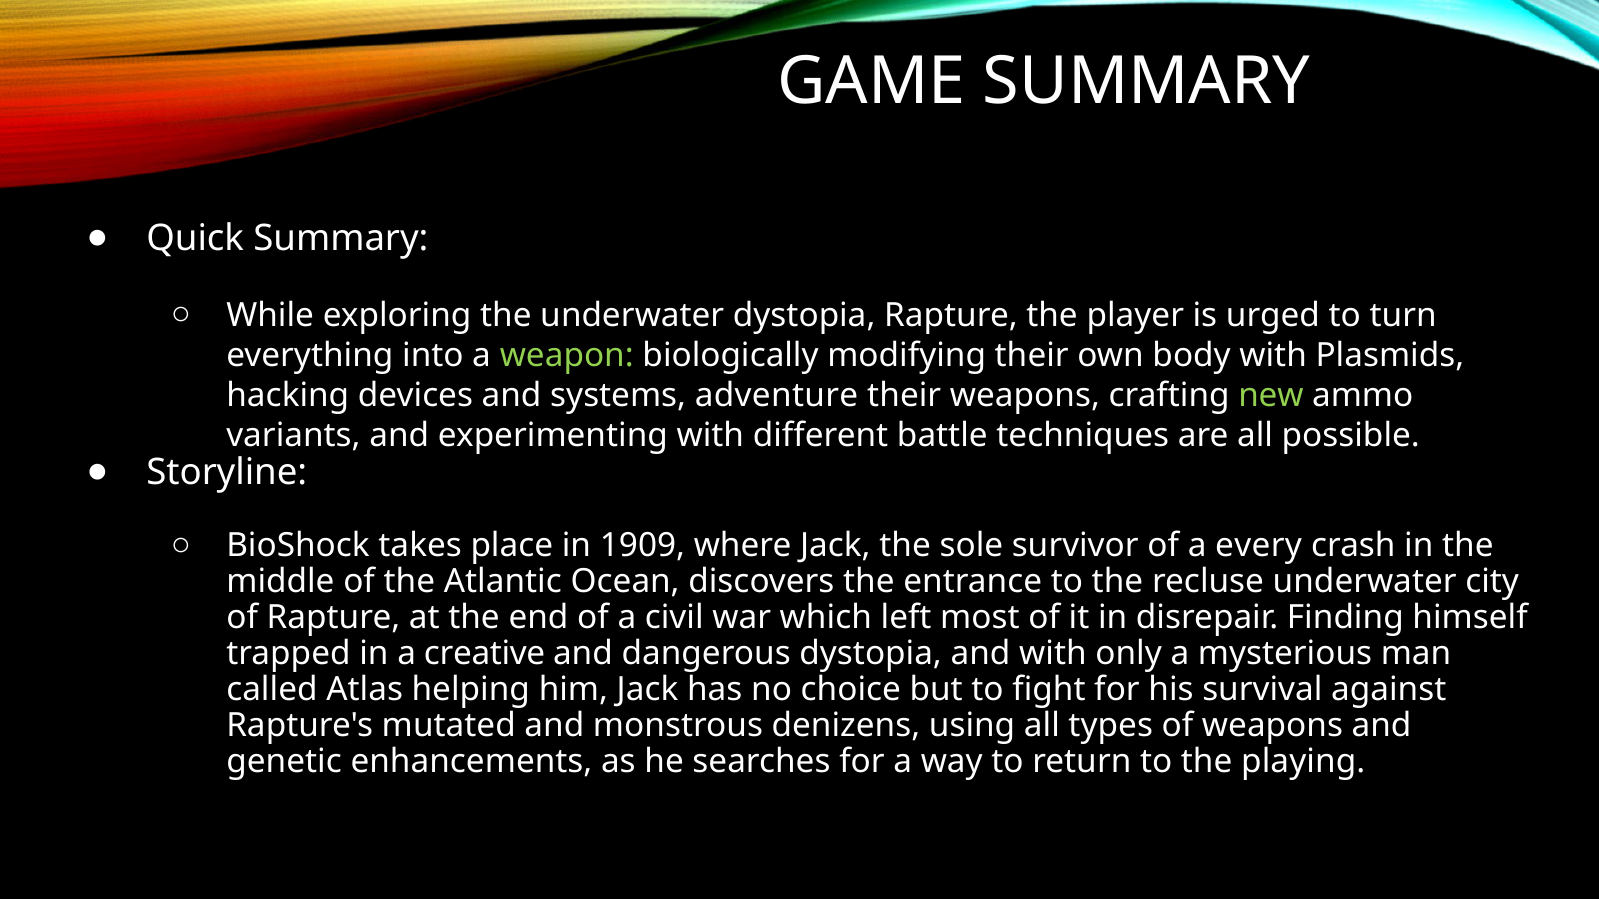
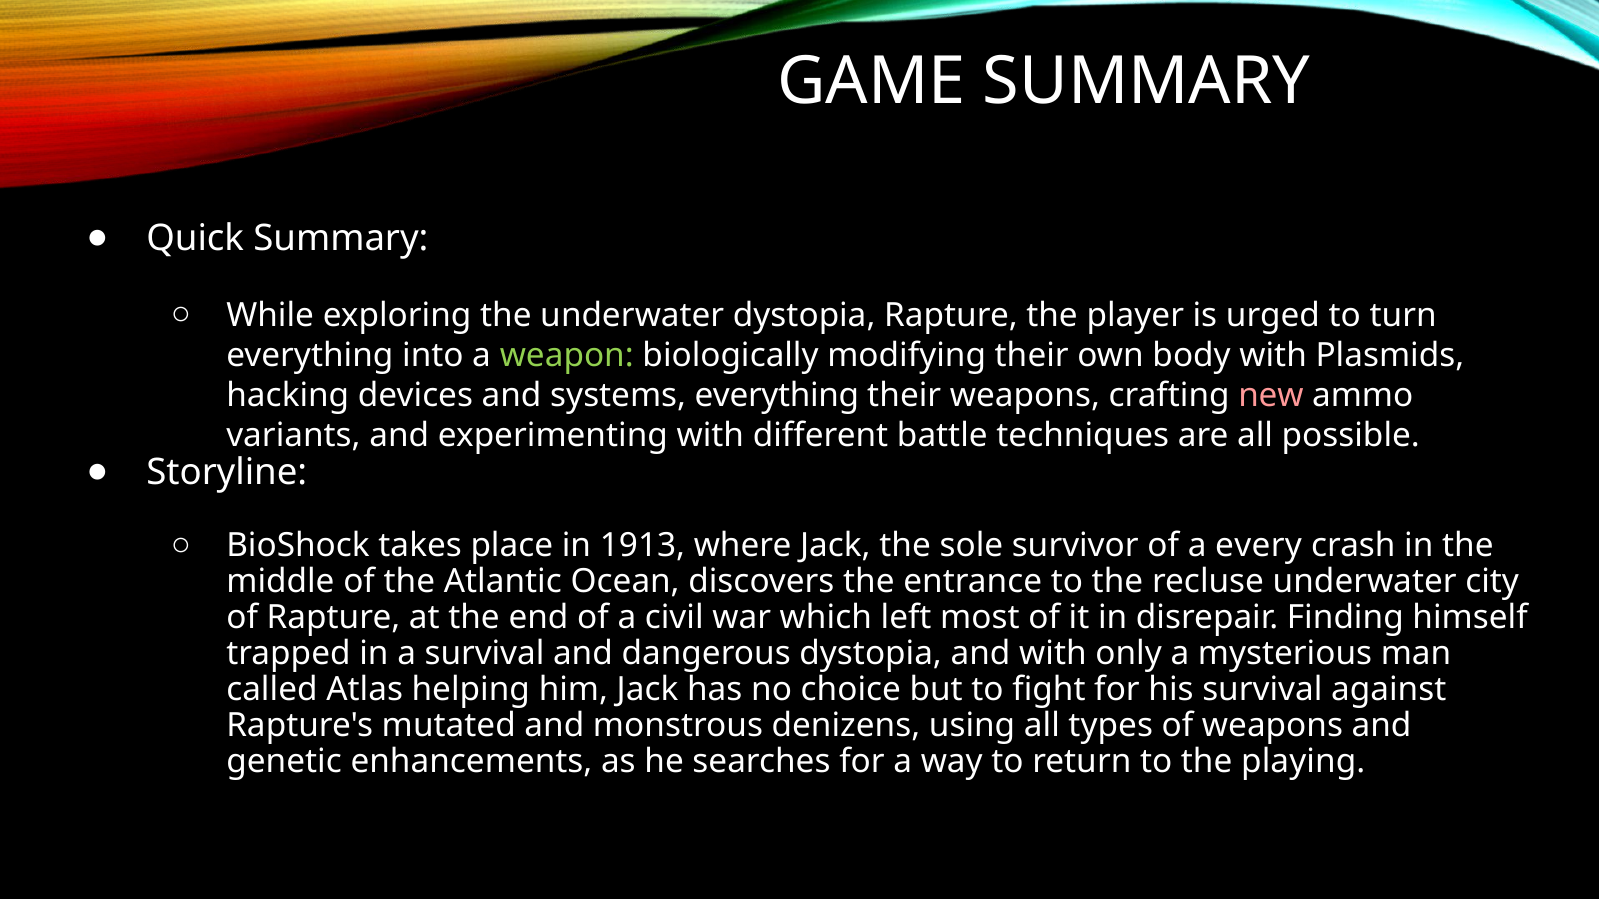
systems adventure: adventure -> everything (777, 395)
new colour: light green -> pink (1271, 395)
1909: 1909 -> 1913 (642, 546)
a creative: creative -> survival (484, 654)
